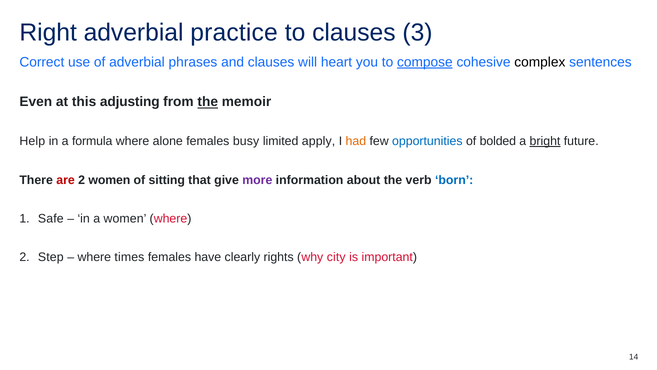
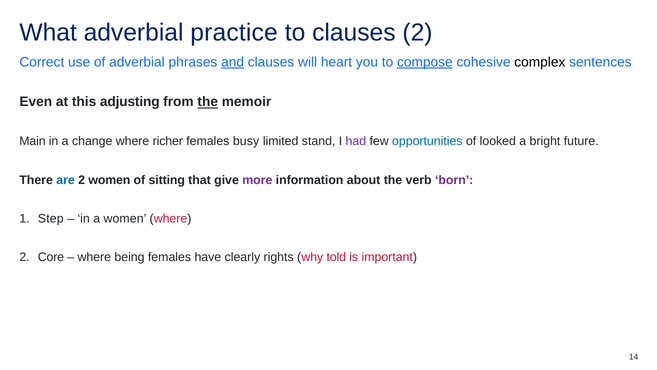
Right: Right -> What (48, 33)
clauses 3: 3 -> 2 (417, 33)
and underline: none -> present (233, 62)
Help: Help -> Main (32, 141)
formula: formula -> change (92, 141)
alone: alone -> richer (168, 141)
apply: apply -> stand (319, 141)
had colour: orange -> purple (356, 141)
bolded: bolded -> looked (498, 141)
bright underline: present -> none (545, 141)
are colour: red -> blue (66, 180)
born colour: blue -> purple (454, 180)
Safe: Safe -> Step (51, 218)
Step: Step -> Core (51, 257)
times: times -> being (130, 257)
city: city -> told (336, 257)
